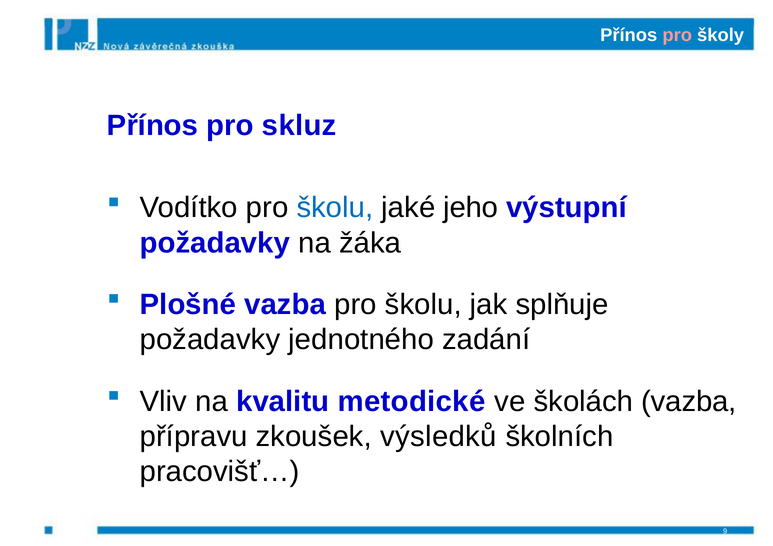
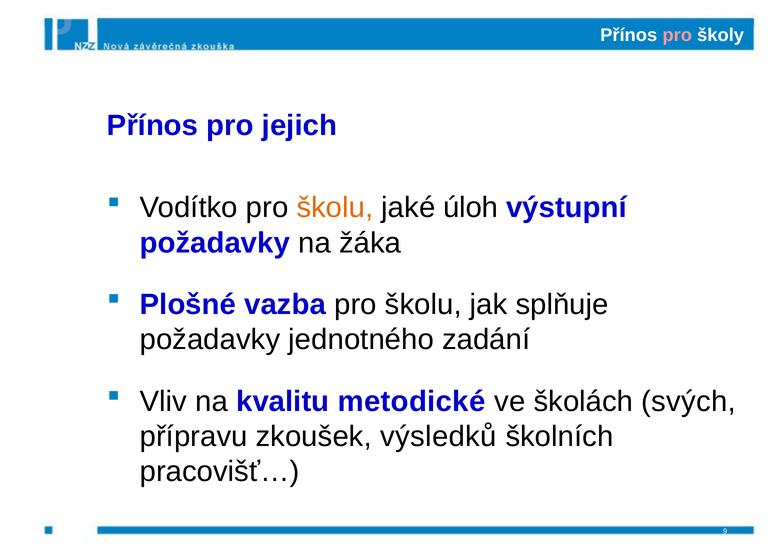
skluz: skluz -> jejich (299, 126)
školu colour: blue -> orange (335, 208)
jeho: jeho -> úloh (471, 208)
školách vazba: vazba -> svých (689, 402)
